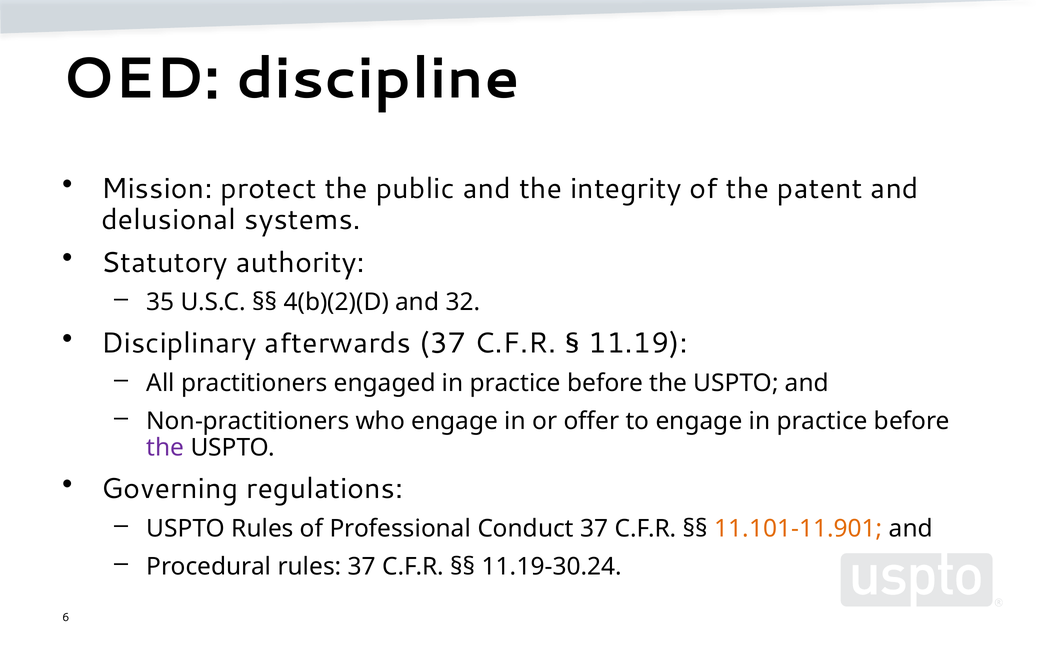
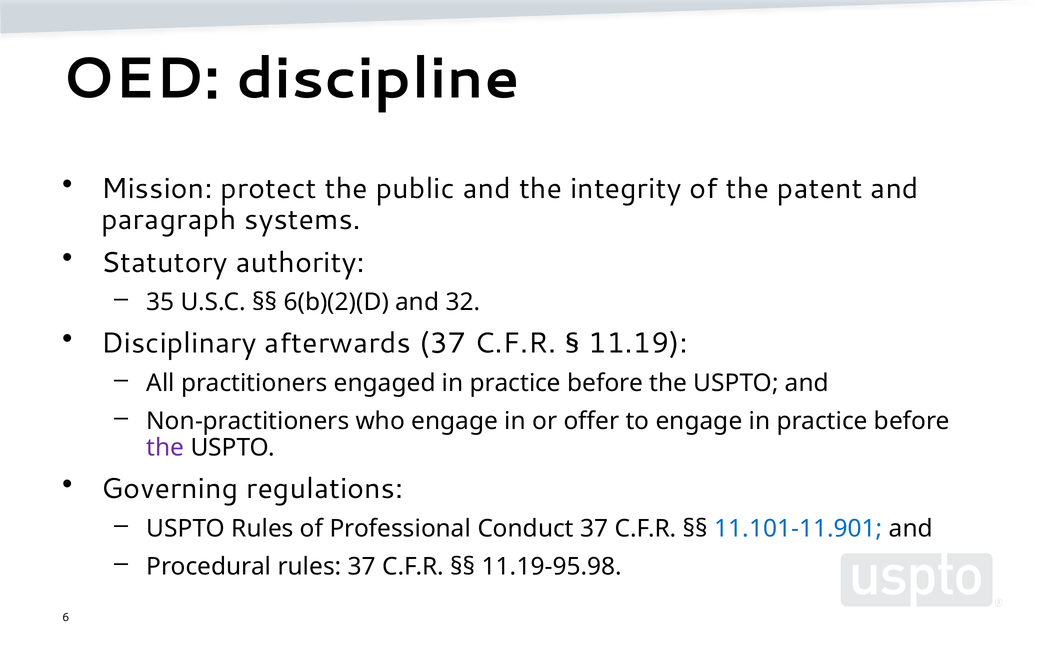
delusional: delusional -> paragraph (169, 220)
4(b)(2)(D: 4(b)(2)(D -> 6(b)(2)(D (336, 302)
11.101-11.901 colour: orange -> blue (798, 529)
11.19-30.24: 11.19-30.24 -> 11.19-95.98 (552, 567)
